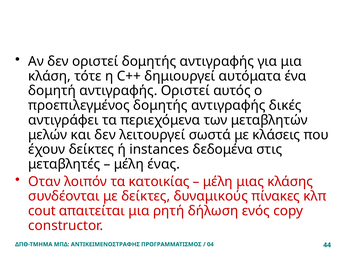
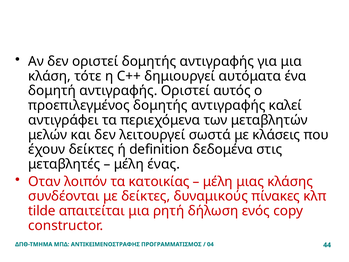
δικές: δικές -> καλεί (285, 105)
instances: instances -> definition (159, 149)
cout: cout -> tilde (42, 211)
